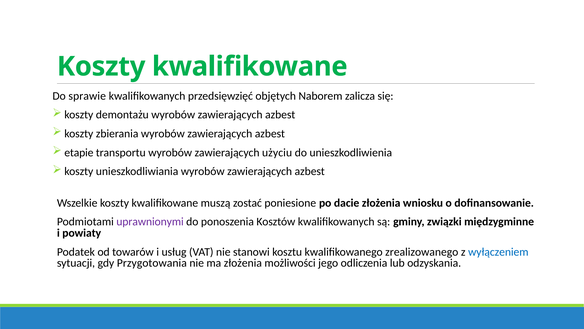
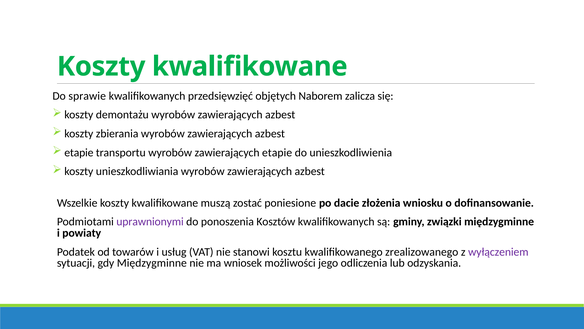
zawierających użyciu: użyciu -> etapie (277, 152)
wyłączeniem colour: blue -> purple (498, 252)
gdy Przygotowania: Przygotowania -> Międzygminne (152, 263)
ma złożenia: złożenia -> wniosek (243, 263)
